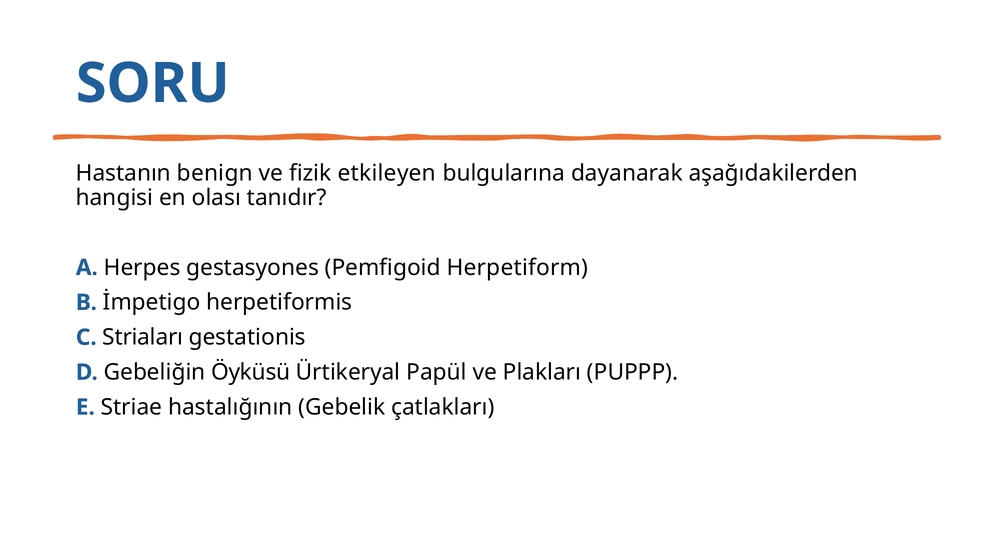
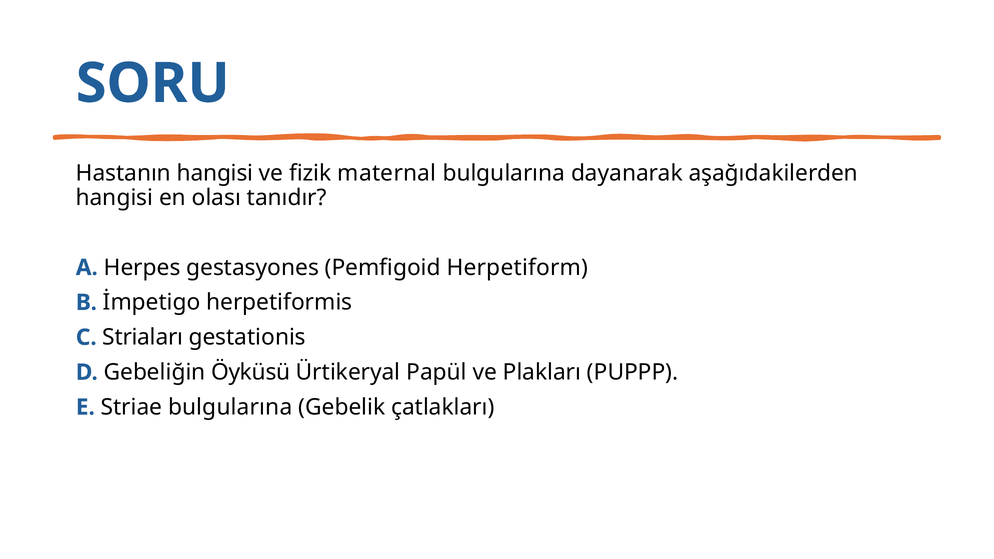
Hastanın benign: benign -> hangisi (215, 173)
etkileyen: etkileyen -> maternal (387, 173)
Striae hastalığının: hastalığının -> bulgularına (230, 407)
